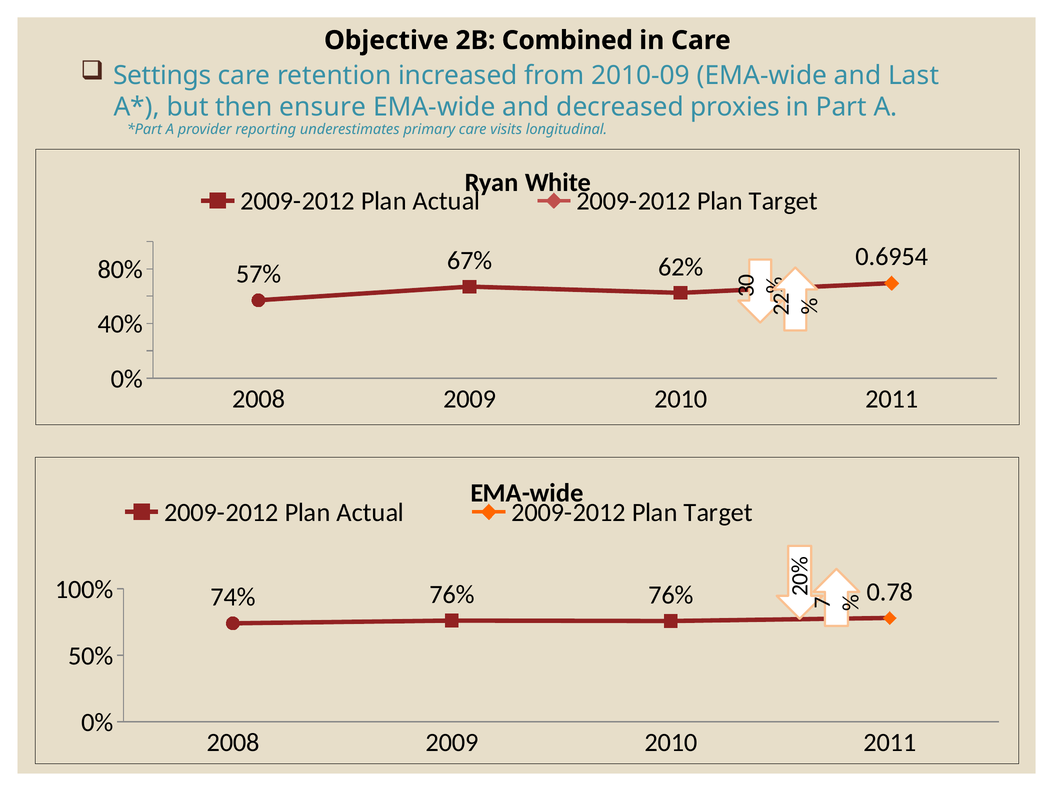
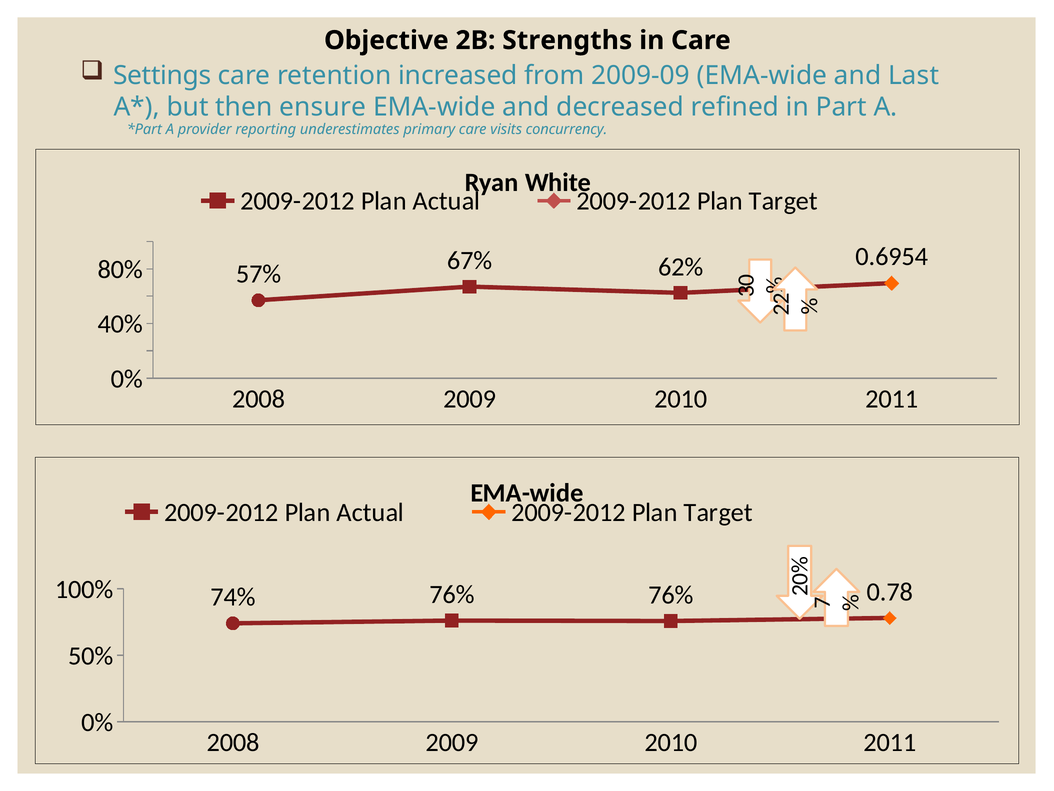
Combined: Combined -> Strengths (567, 40)
2010-09: 2010-09 -> 2009-09 (641, 76)
proxies: proxies -> refined (735, 107)
longitudinal: longitudinal -> concurrency (567, 129)
